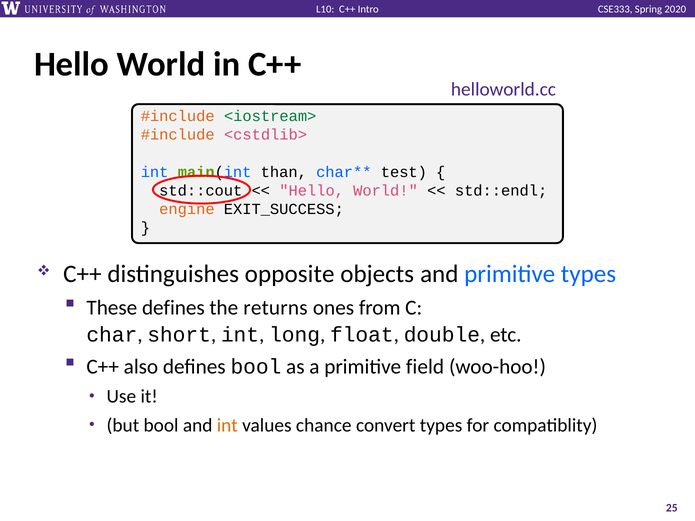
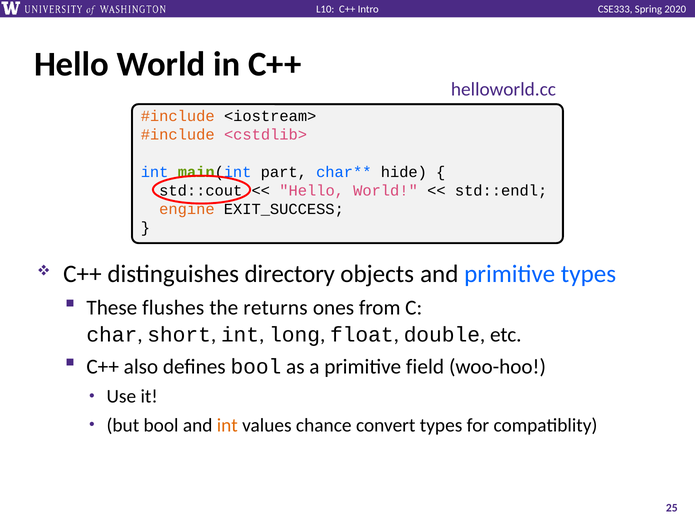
<iostream> colour: green -> black (270, 116)
than: than -> part (284, 172)
test: test -> hide (404, 172)
opposite: opposite -> directory (290, 274)
These defines: defines -> flushes (173, 308)
